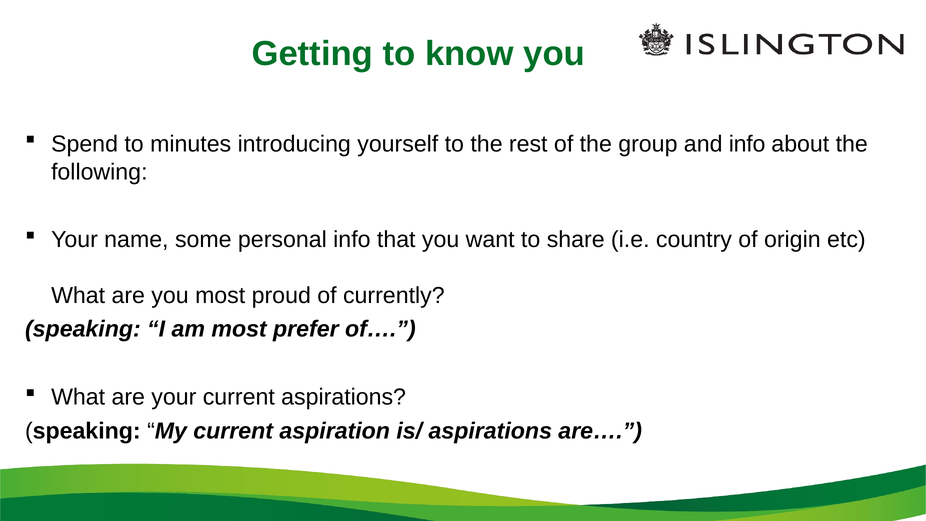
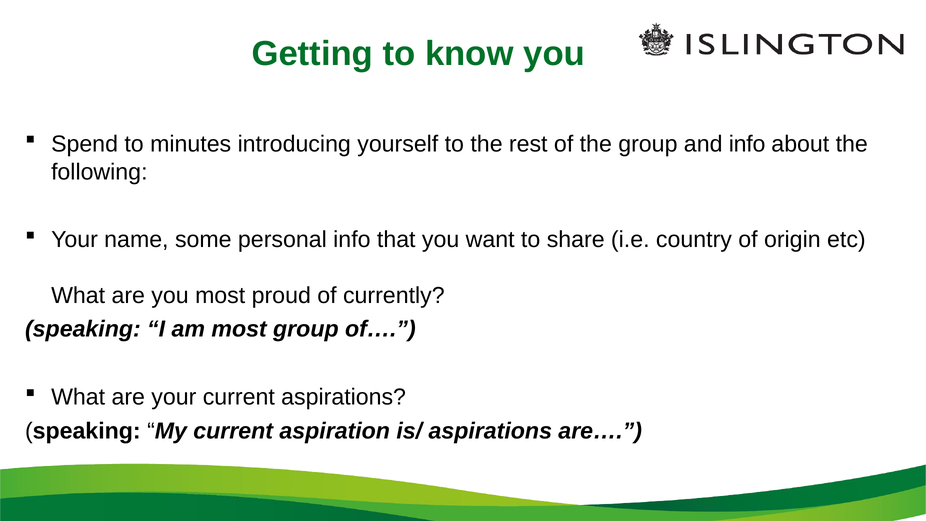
most prefer: prefer -> group (306, 329)
